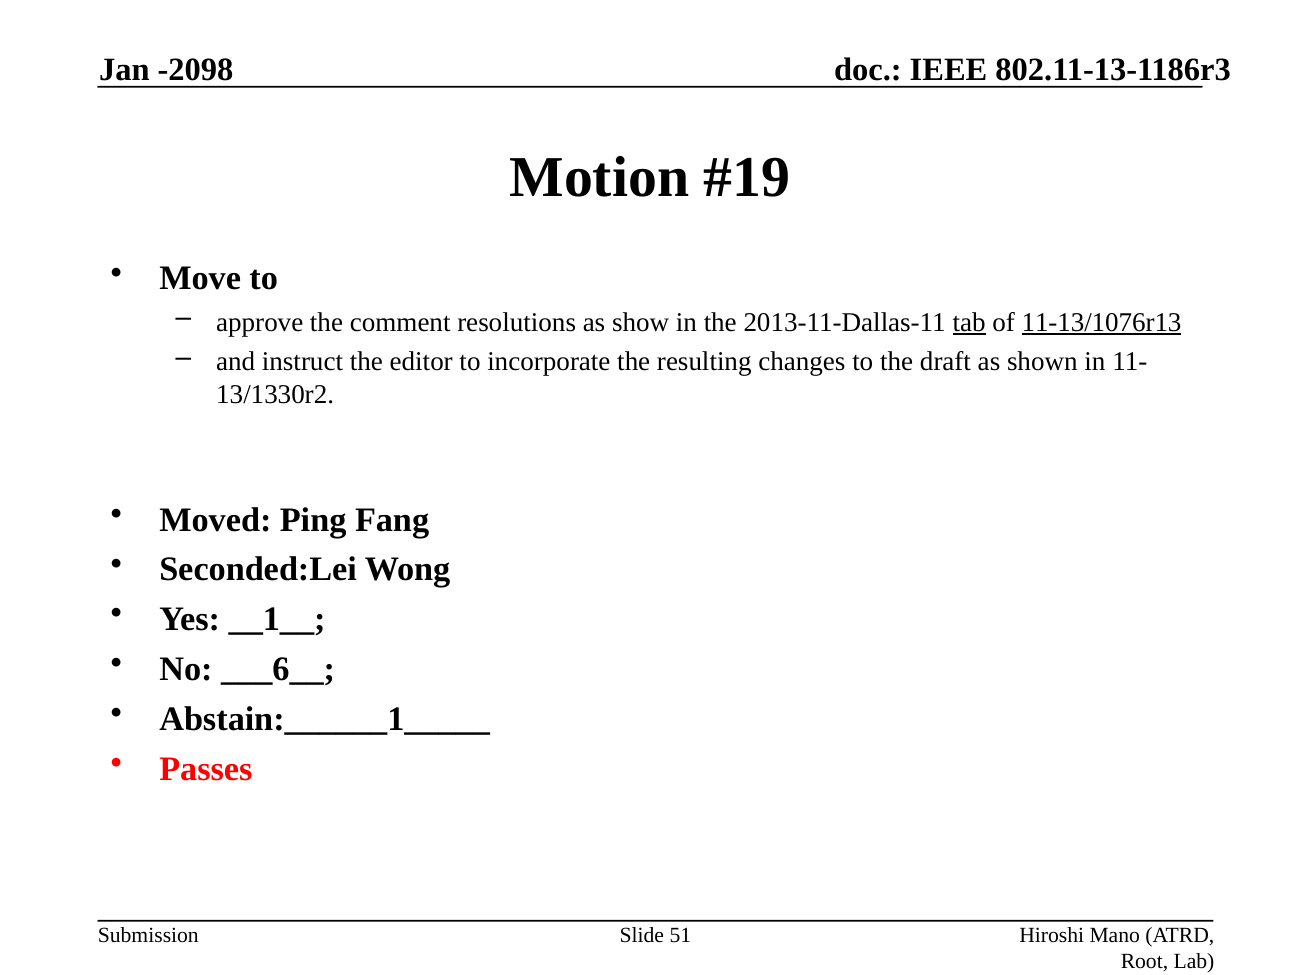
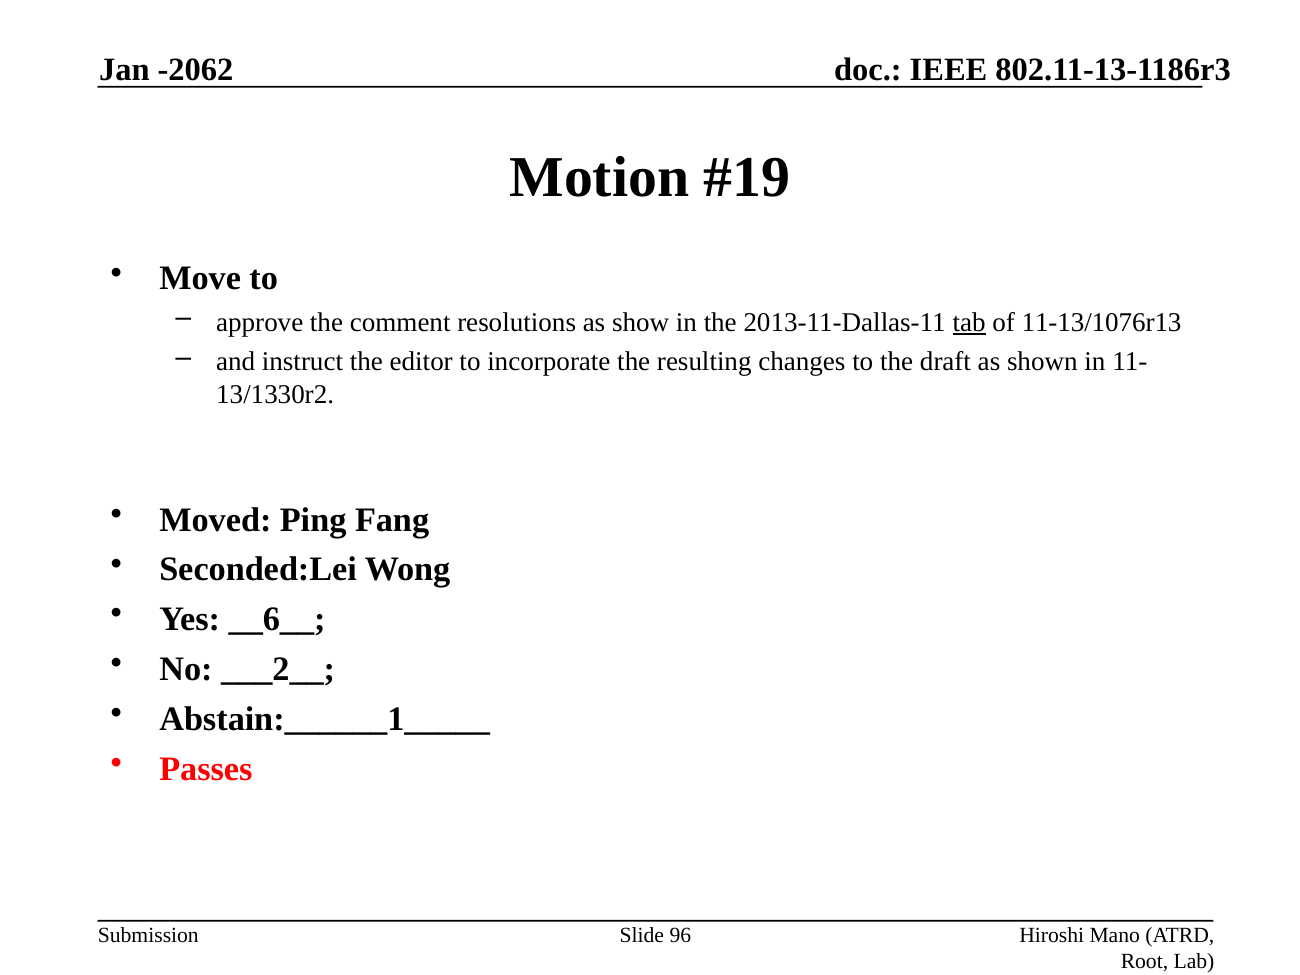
-2098: -2098 -> -2062 (195, 69)
11-13/1076r13 underline: present -> none (1102, 322)
__1__: __1__ -> __6__ (277, 619)
___6__: ___6__ -> ___2__ (278, 669)
51: 51 -> 96 (680, 935)
